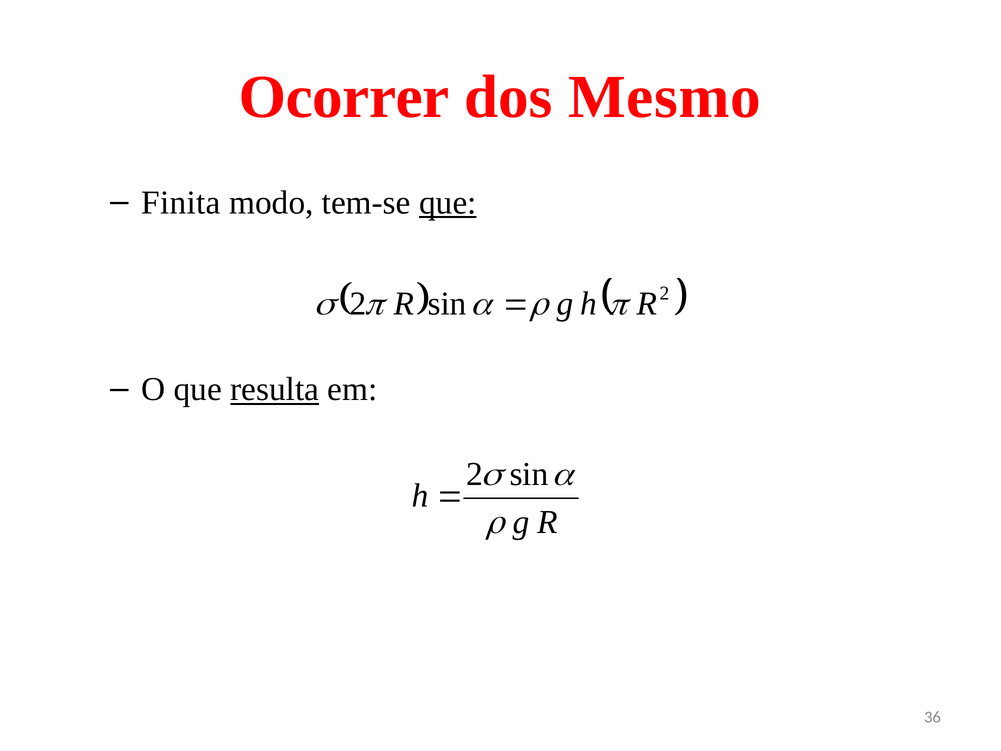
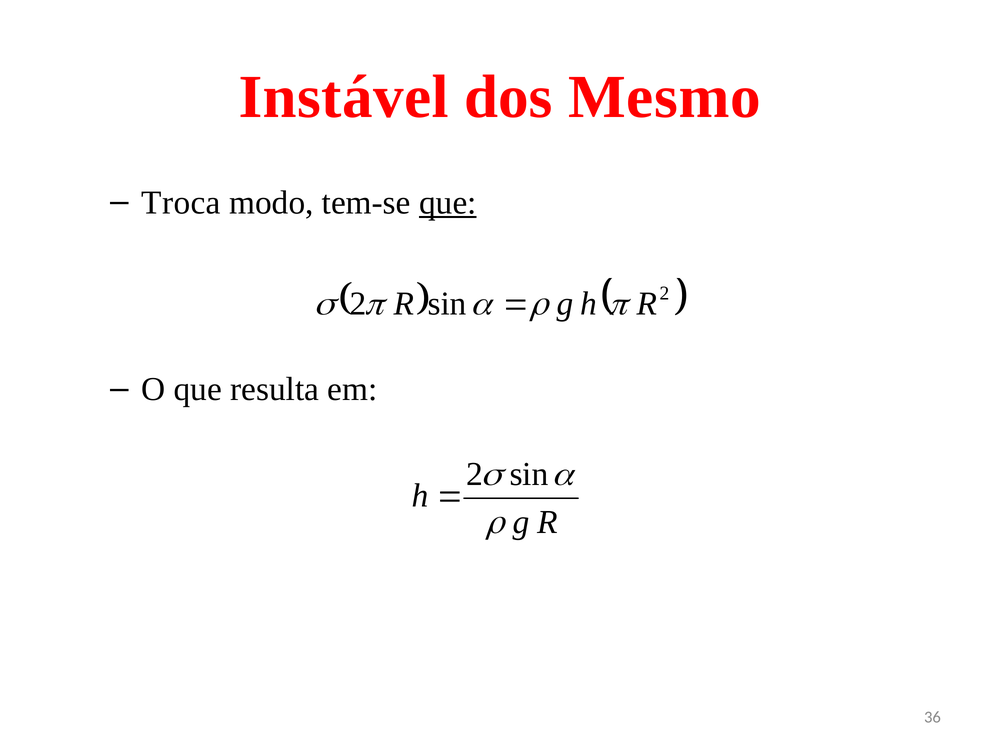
Ocorrer: Ocorrer -> Instável (344, 97)
Finita: Finita -> Troca (181, 203)
resulta underline: present -> none (275, 389)
